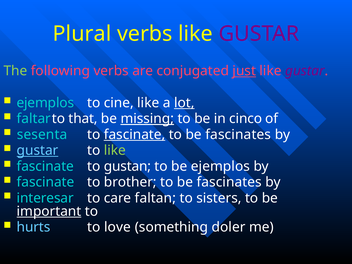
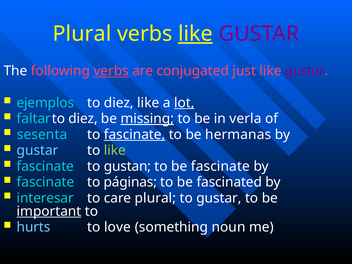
like underline: none -> present (195, 34)
The colour: light green -> white (15, 71)
verbs underline: none -> present (111, 71)
just underline: present -> none (244, 71)
to cine: cine -> diez (119, 103)
that: that -> diez (83, 119)
cinco: cinco -> verla (246, 119)
fascinates: fascinates -> hermanas (238, 135)
gustar underline: present -> none (38, 150)
be ejemplos: ejemplos -> fascinate (220, 166)
brother: brother -> páginas (130, 182)
fascinates: fascinates -> fascinated (229, 182)
care faltan: faltan -> plural (155, 198)
to sisters: sisters -> gustar (219, 198)
doler: doler -> noun (229, 227)
